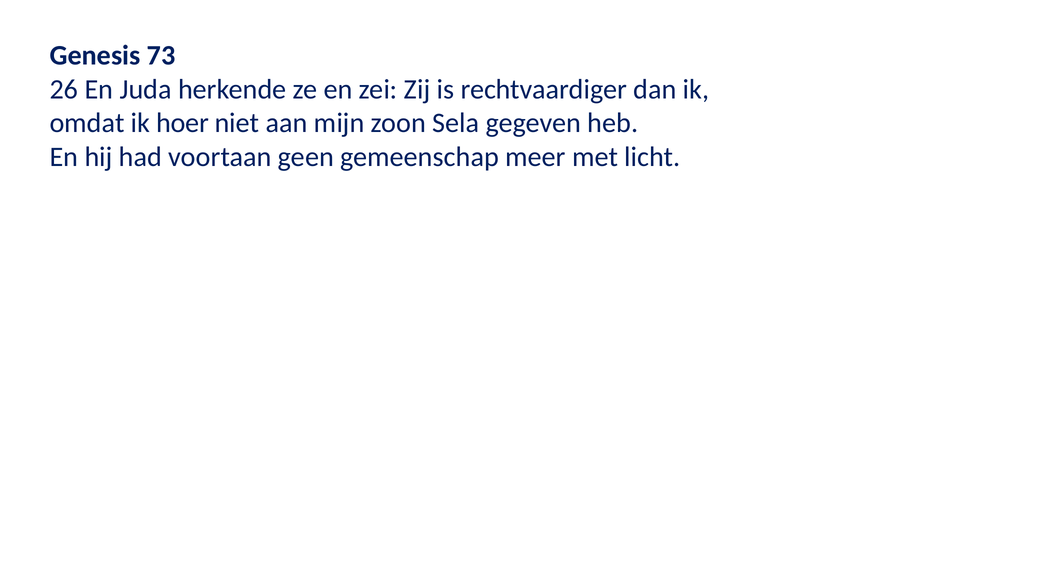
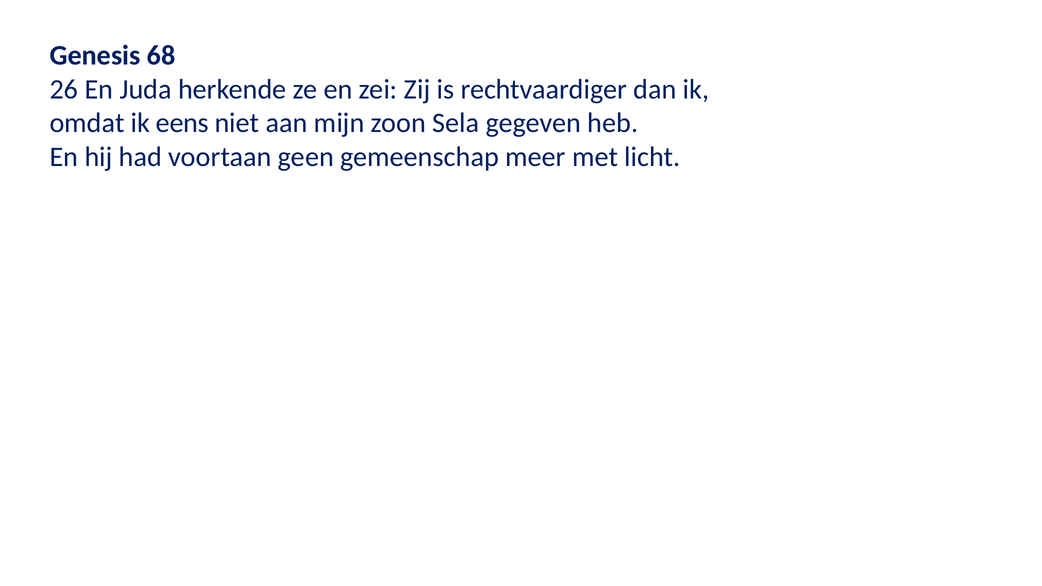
73: 73 -> 68 (161, 55)
hoer: hoer -> eens (182, 123)
